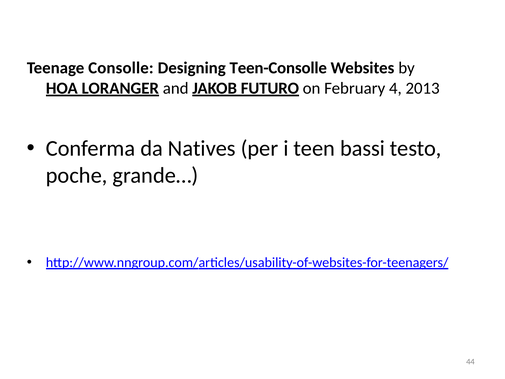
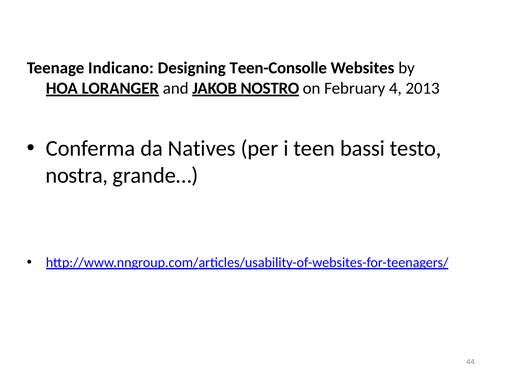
Consolle: Consolle -> Indicano (121, 68)
FUTURO: FUTURO -> NOSTRO (270, 88)
poche: poche -> nostra (77, 175)
